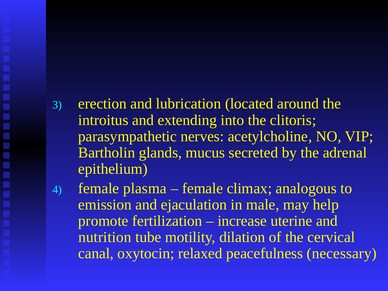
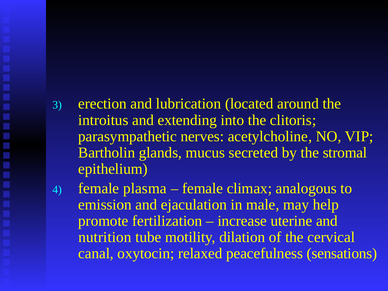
adrenal: adrenal -> stromal (345, 153)
necessary: necessary -> sensations (342, 253)
